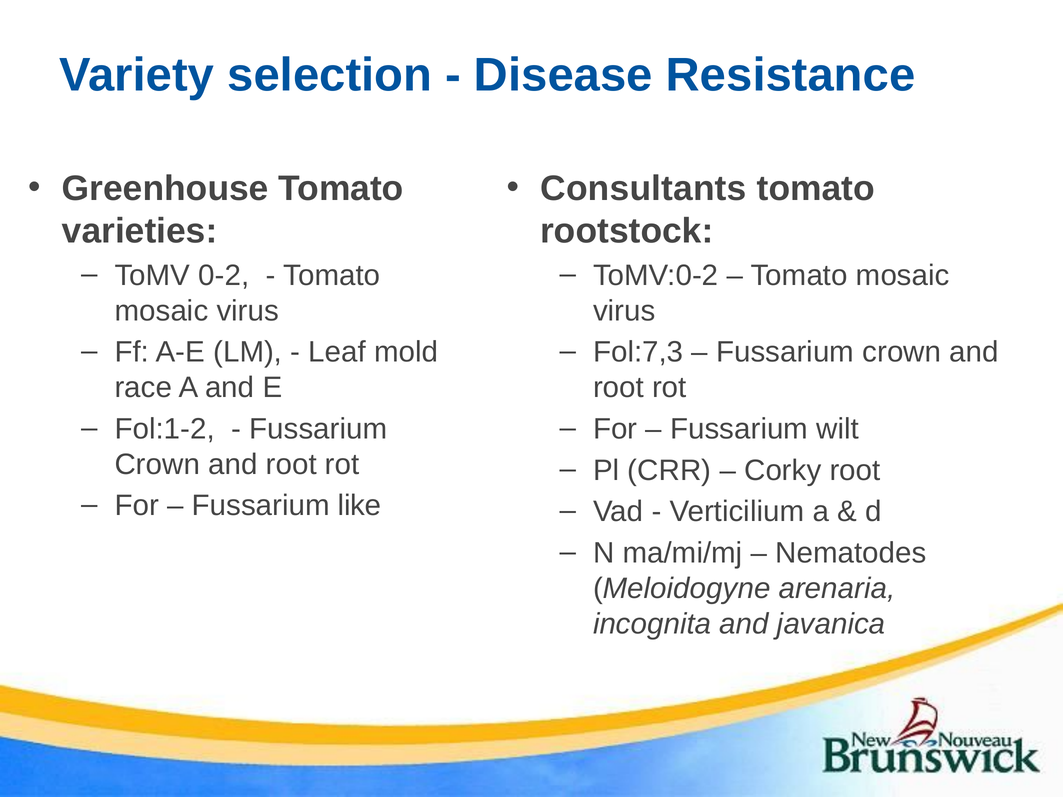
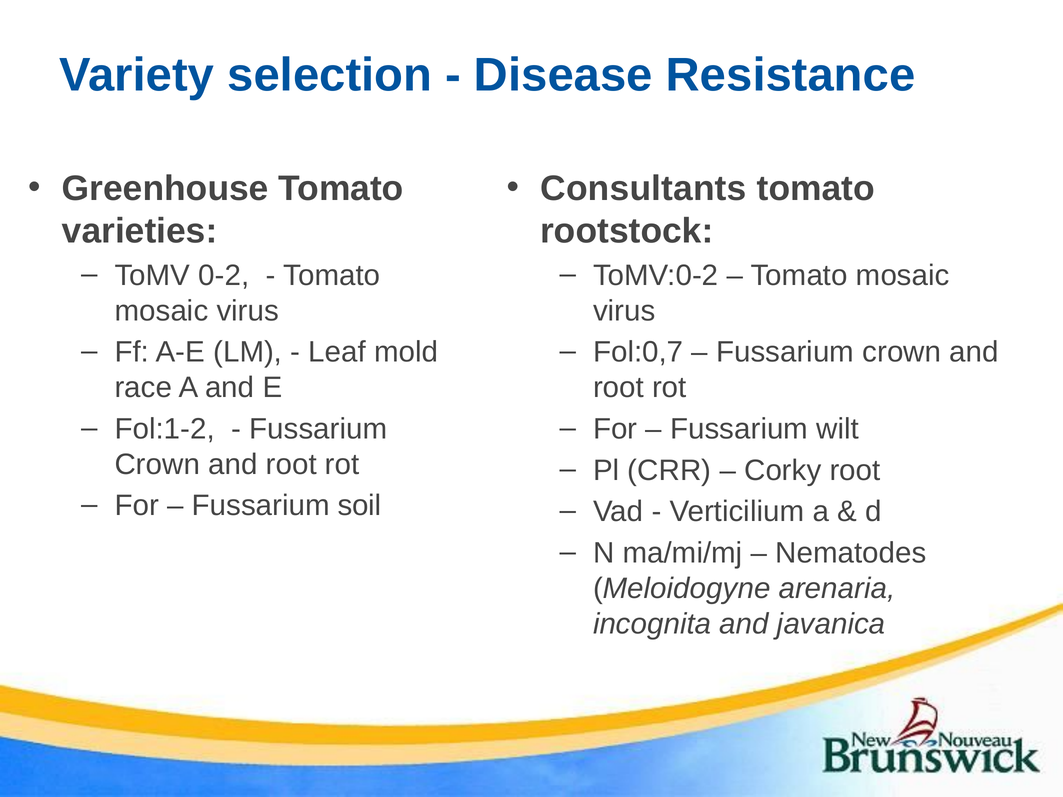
Fol:7,3: Fol:7,3 -> Fol:0,7 (638, 352)
like: like -> soil (359, 506)
